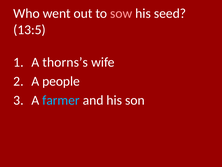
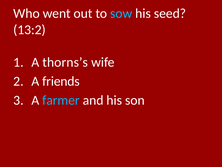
sow colour: pink -> light blue (121, 13)
13:5: 13:5 -> 13:2 (30, 30)
people: people -> friends (61, 81)
